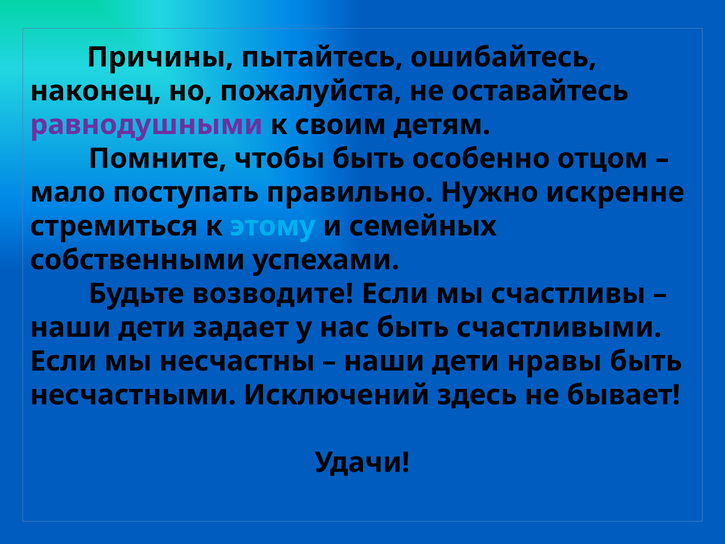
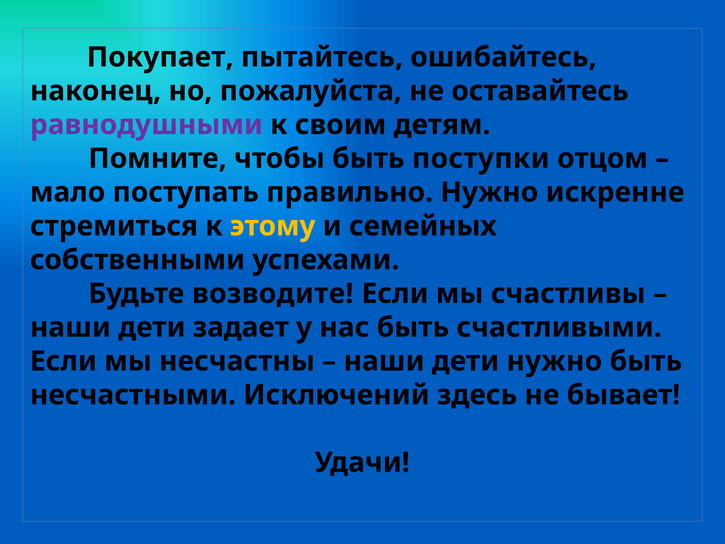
Причины: Причины -> Покупает (160, 57)
особенно: особенно -> поступки (481, 158)
этому colour: light blue -> yellow (273, 226)
дети нравы: нравы -> нужно (554, 361)
